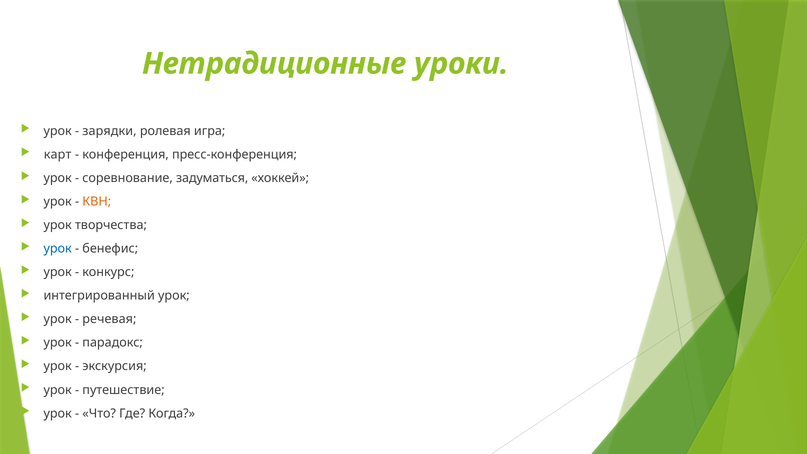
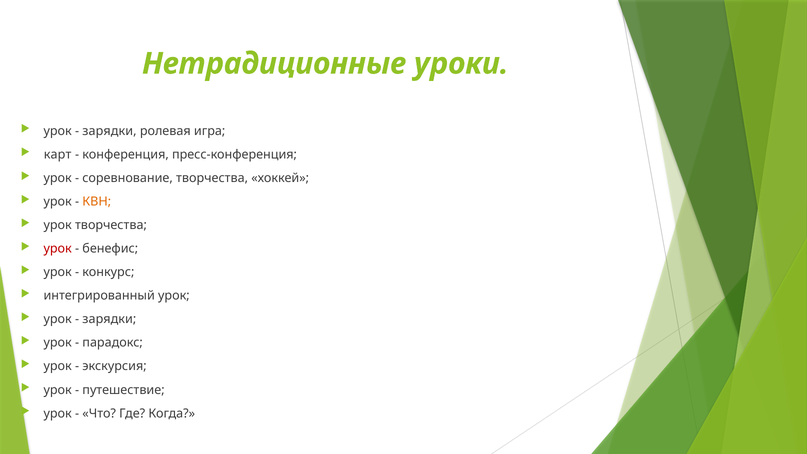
соревнование задуматься: задуматься -> творчества (212, 178)
урок colour: blue -> red (58, 249)
речевая: речевая -> зарядки (109, 319)
